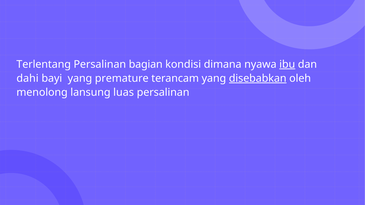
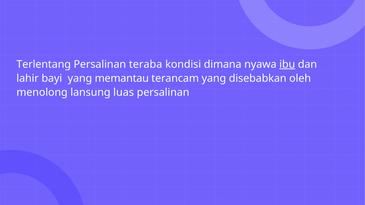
bagian: bagian -> teraba (146, 64)
dahi: dahi -> lahir (28, 78)
premature: premature -> memantau (122, 78)
disebabkan underline: present -> none (258, 78)
